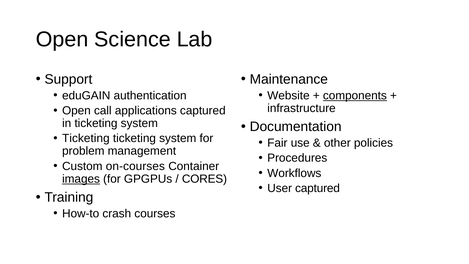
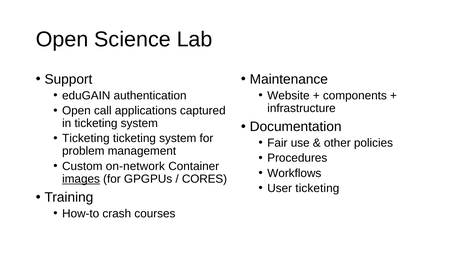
components underline: present -> none (355, 95)
on-courses: on-courses -> on-network (135, 166)
User captured: captured -> ticketing (317, 188)
